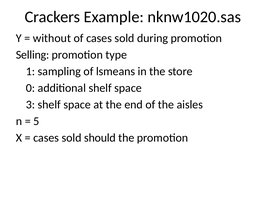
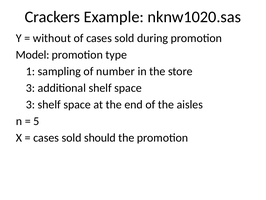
Selling: Selling -> Model (33, 55)
lsmeans: lsmeans -> number (116, 71)
0: 0 -> 3 (31, 88)
